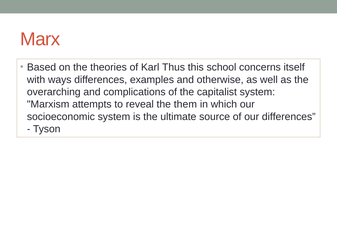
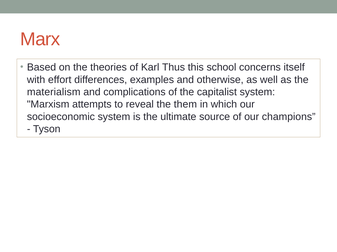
ways: ways -> effort (60, 80)
overarching: overarching -> materialism (54, 92)
our differences: differences -> champions (289, 117)
